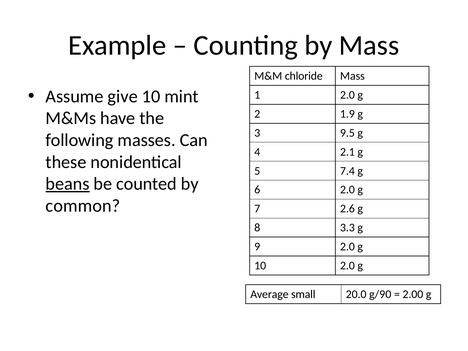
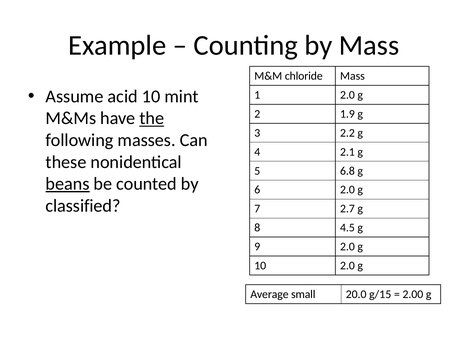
give: give -> acid (123, 96)
the underline: none -> present (152, 118)
9.5: 9.5 -> 2.2 (347, 133)
7.4: 7.4 -> 6.8 (347, 171)
common: common -> classified (83, 206)
2.6: 2.6 -> 2.7 (347, 209)
3.3: 3.3 -> 4.5 (347, 228)
g/90: g/90 -> g/15 (380, 294)
